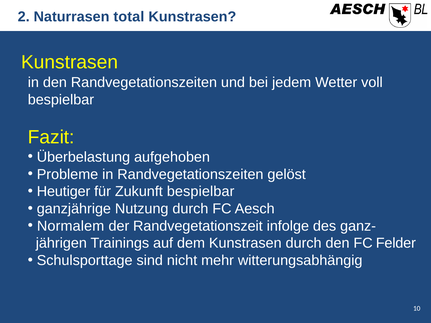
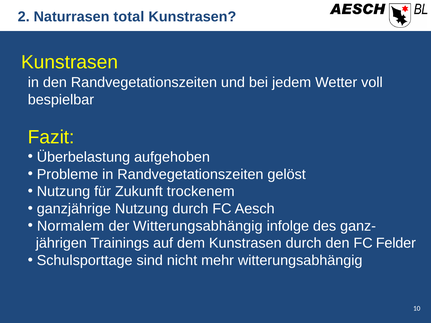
Heutiger: Heutiger -> Nutzung (63, 192)
Zukunft bespielbar: bespielbar -> trockenem (201, 192)
der Randvegetationszeit: Randvegetationszeit -> Witterungsabhängig (198, 226)
